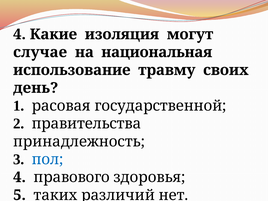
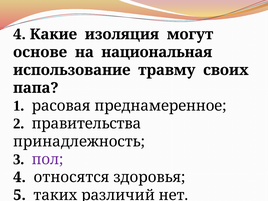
случае: случае -> основе (40, 52)
день: день -> папа (36, 88)
государственной: государственной -> преднамеренное (161, 106)
пол colour: blue -> purple (48, 159)
правового: правового -> относятся (72, 177)
